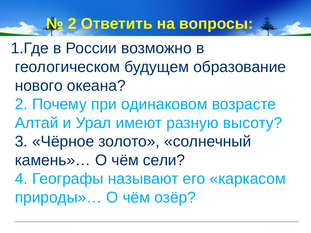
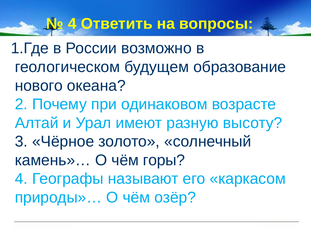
2: 2 -> 4 (72, 24)
сели: сели -> горы (164, 160)
